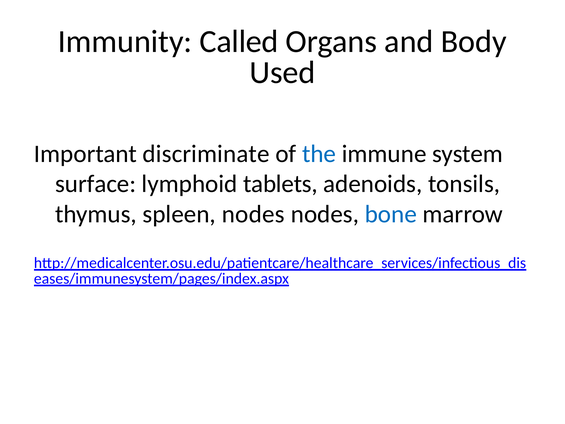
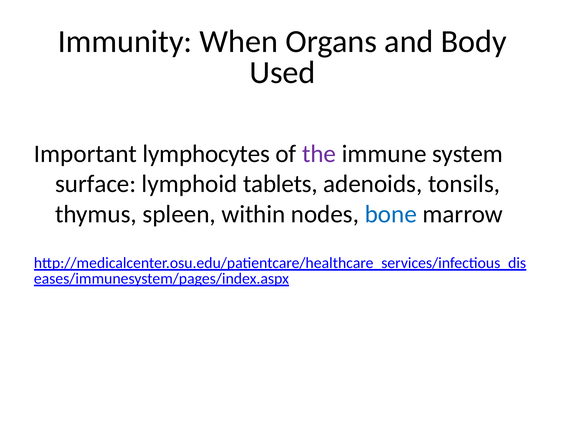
Called: Called -> When (239, 42)
discriminate: discriminate -> lymphocytes (206, 154)
the colour: blue -> purple (319, 154)
spleen nodes: nodes -> within (253, 214)
